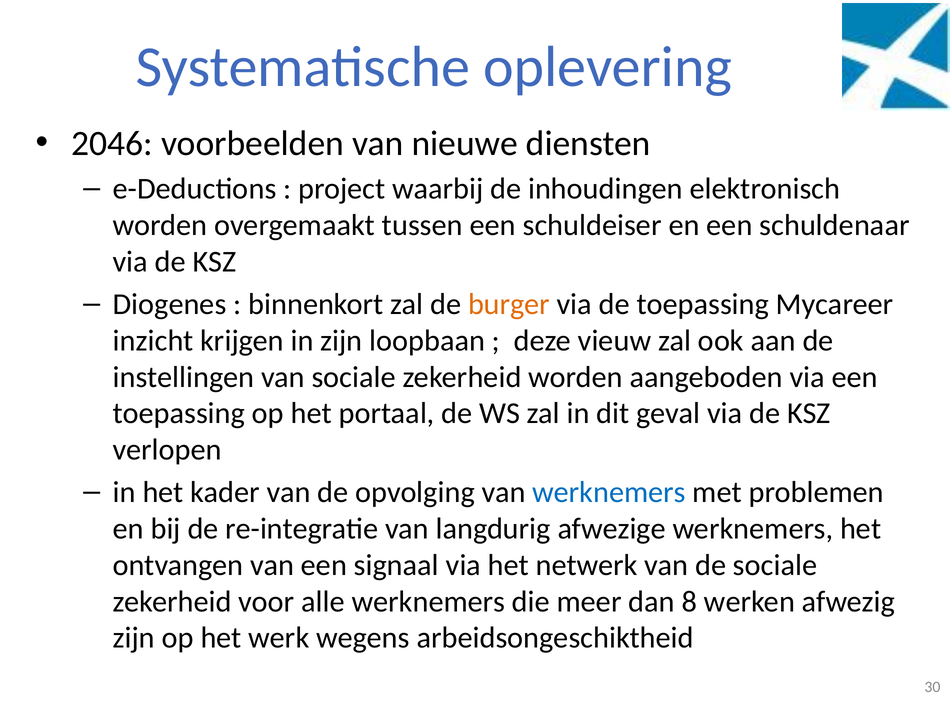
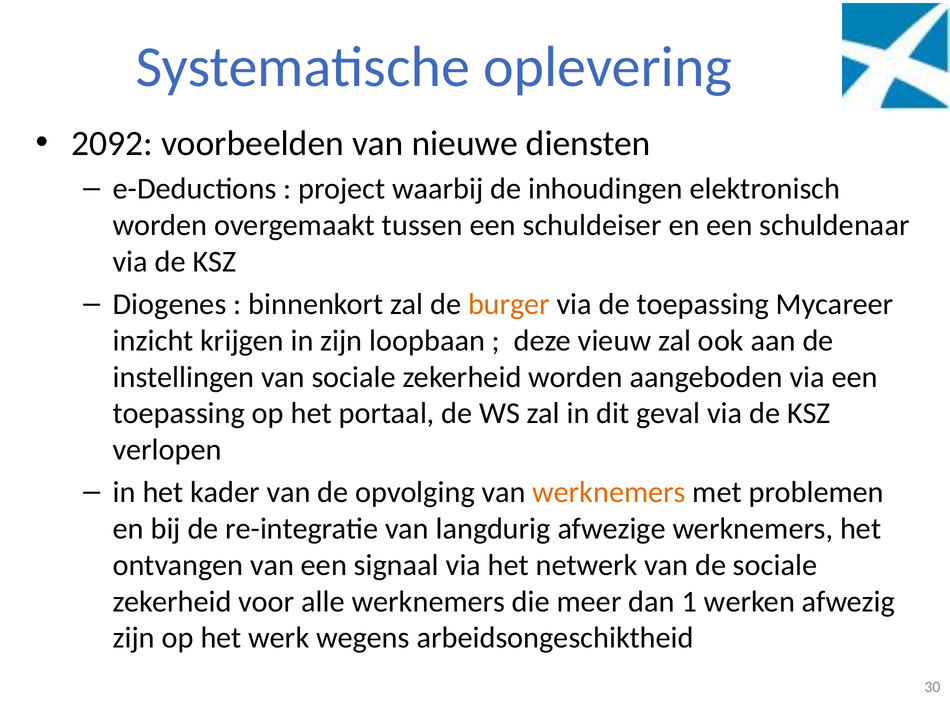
2046: 2046 -> 2092 (112, 143)
werknemers colour: blue -> orange (609, 493)
8: 8 -> 1 (689, 602)
